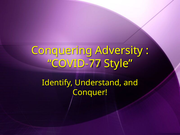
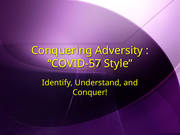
COVID-77: COVID-77 -> COVID-57 (74, 64)
